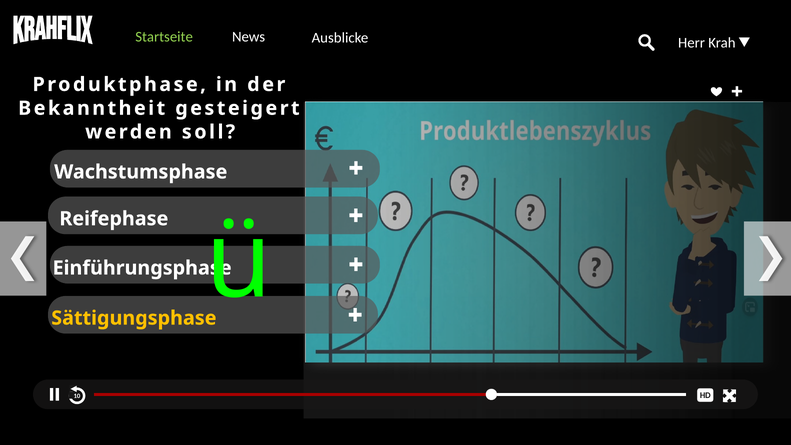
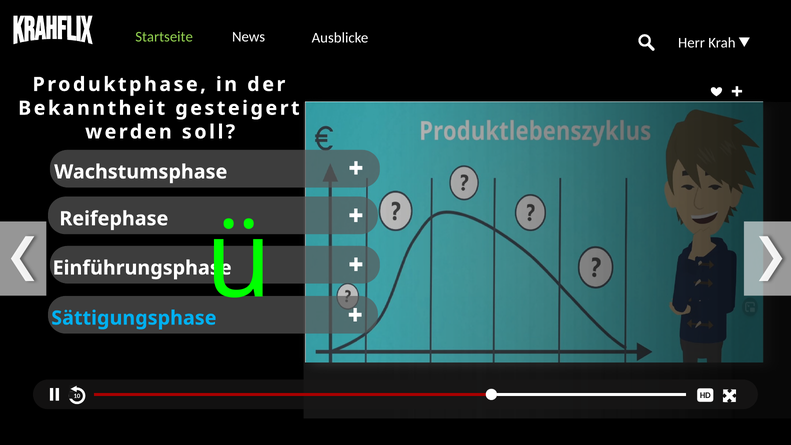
Sättigungsphase colour: yellow -> light blue (134, 318)
